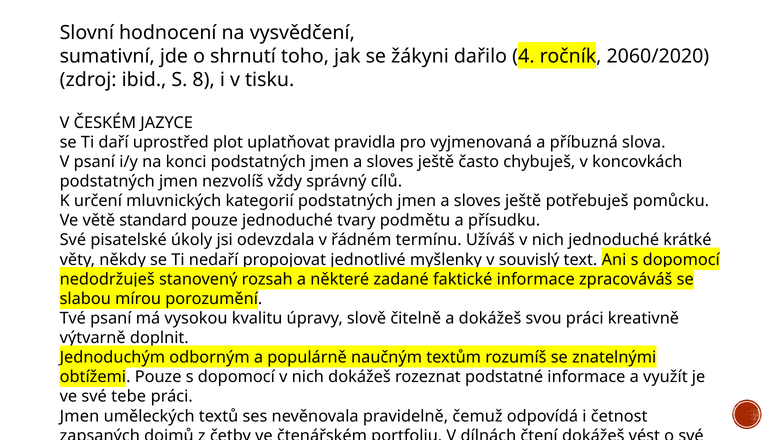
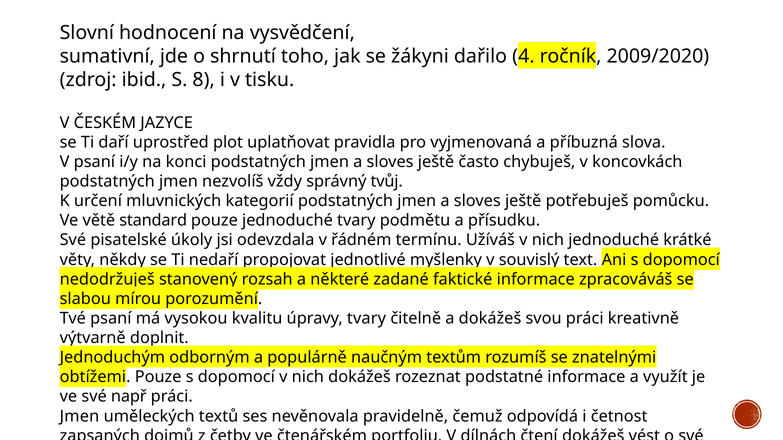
2060/2020: 2060/2020 -> 2009/2020 (658, 56)
cílů: cílů -> tvůj (387, 182)
úpravy slově: slově -> tvary (366, 319)
tebe: tebe -> např (129, 397)
